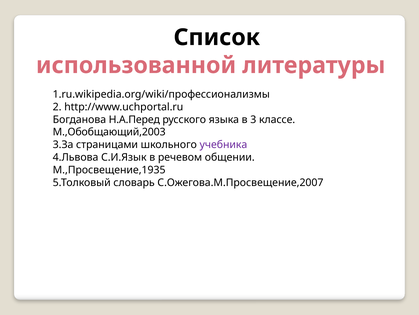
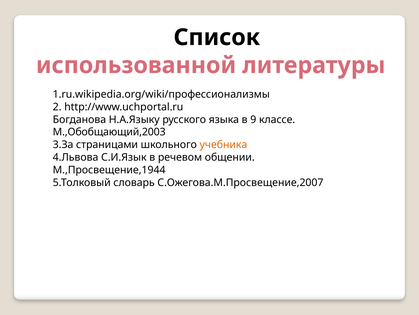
Н.А.Перед: Н.А.Перед -> Н.А.Языку (134, 119)
3: 3 -> 9 (253, 119)
учебника colour: purple -> orange (223, 144)
М.,Просвещение,1935: М.,Просвещение,1935 -> М.,Просвещение,1944 (109, 170)
